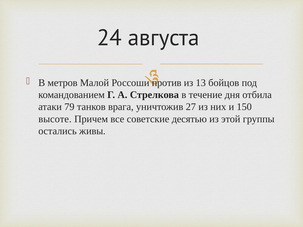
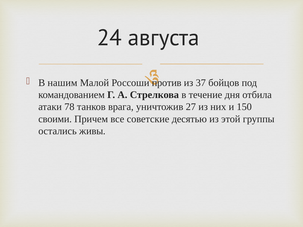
метров: метров -> нашим (62, 83)
13: 13 -> 37 (201, 83)
79: 79 -> 78 (69, 107)
высоте: высоте -> своими (55, 119)
